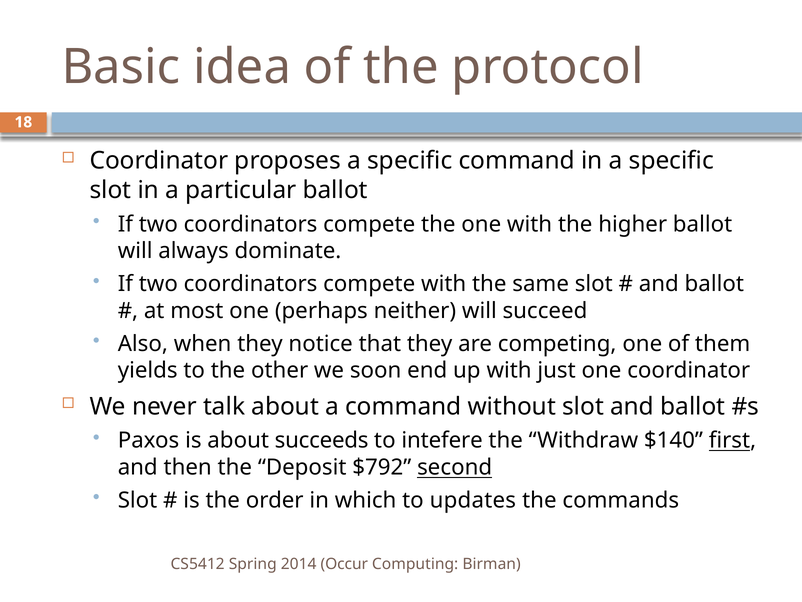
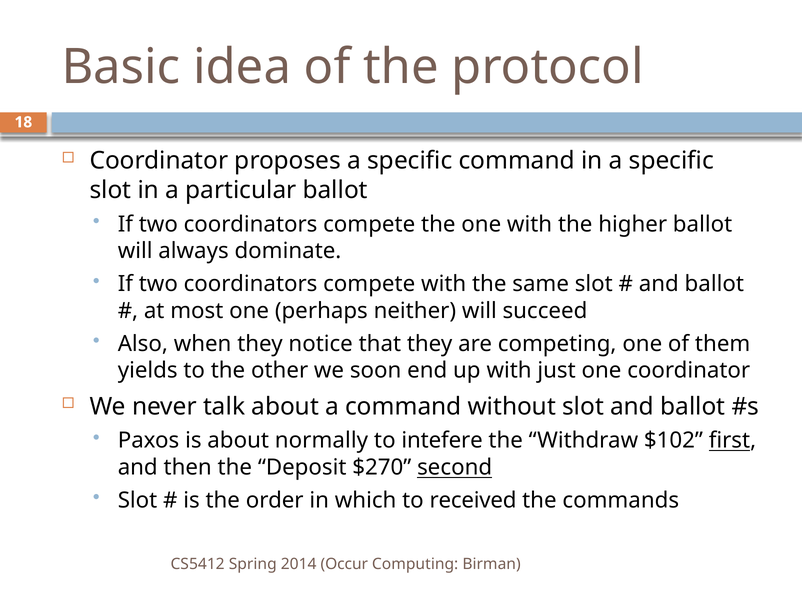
succeeds: succeeds -> normally (321, 440)
$140: $140 -> $102 (673, 440)
$792: $792 -> $270 (382, 467)
updates: updates -> received (473, 500)
